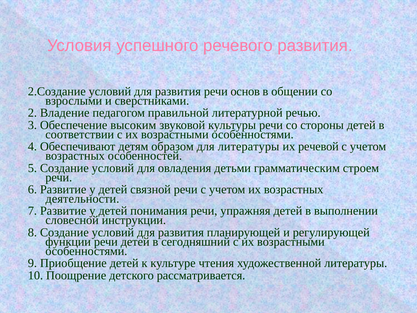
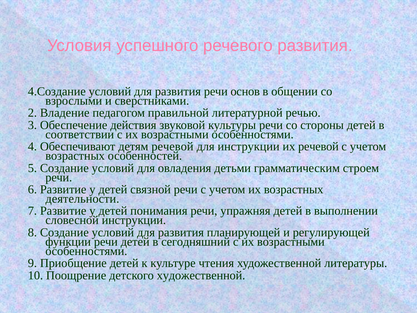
2.Создание: 2.Создание -> 4.Создание (57, 91)
высоким: высоким -> действия (133, 125)
детям образом: образом -> речевой (172, 146)
для литературы: литературы -> инструкции (249, 146)
детского рассматривается: рассматривается -> художественной (201, 275)
